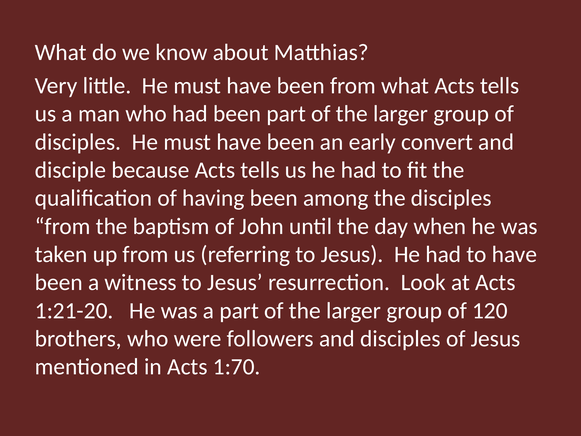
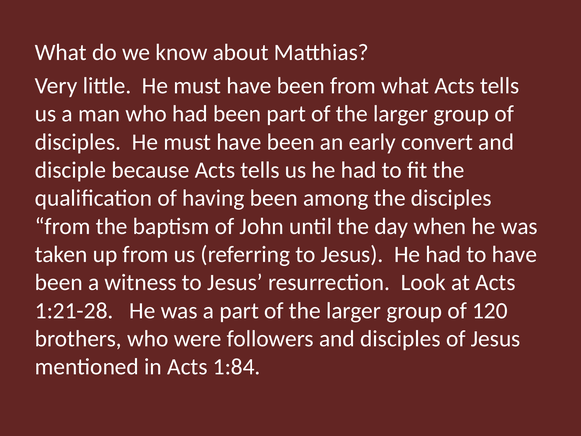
1:21-20: 1:21-20 -> 1:21-28 (74, 310)
1:70: 1:70 -> 1:84 (237, 367)
